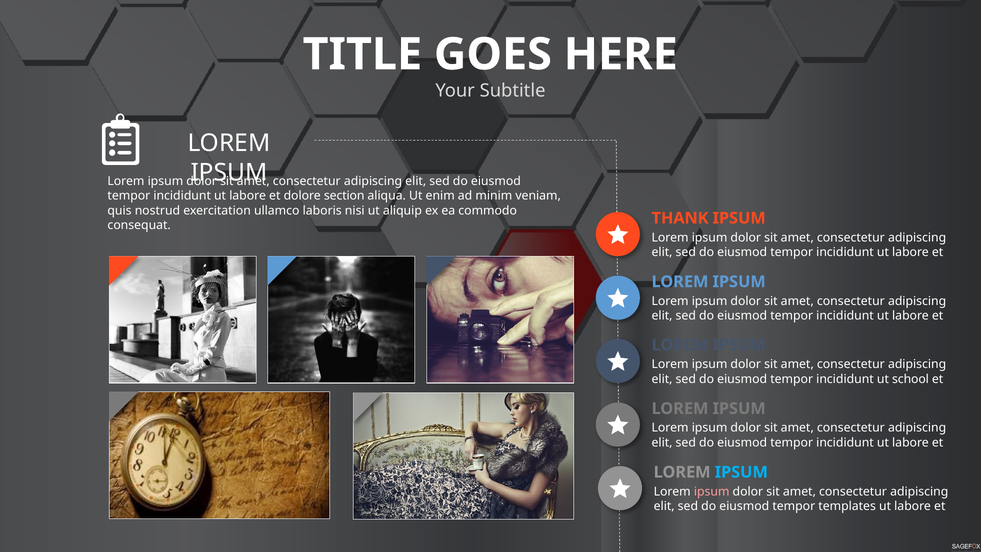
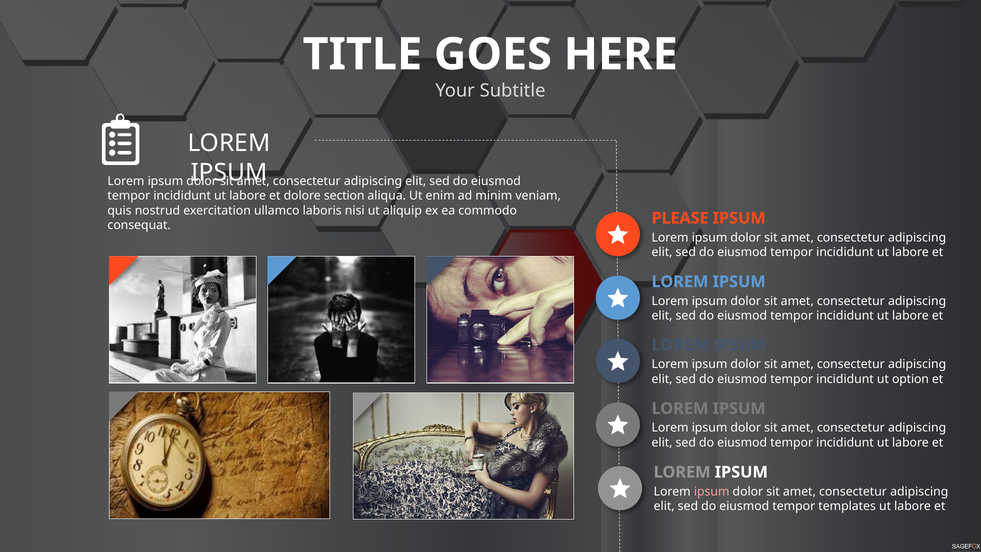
THANK: THANK -> PLEASE (680, 218)
school: school -> option (910, 379)
IPSUM colour: light blue -> white (741, 472)
